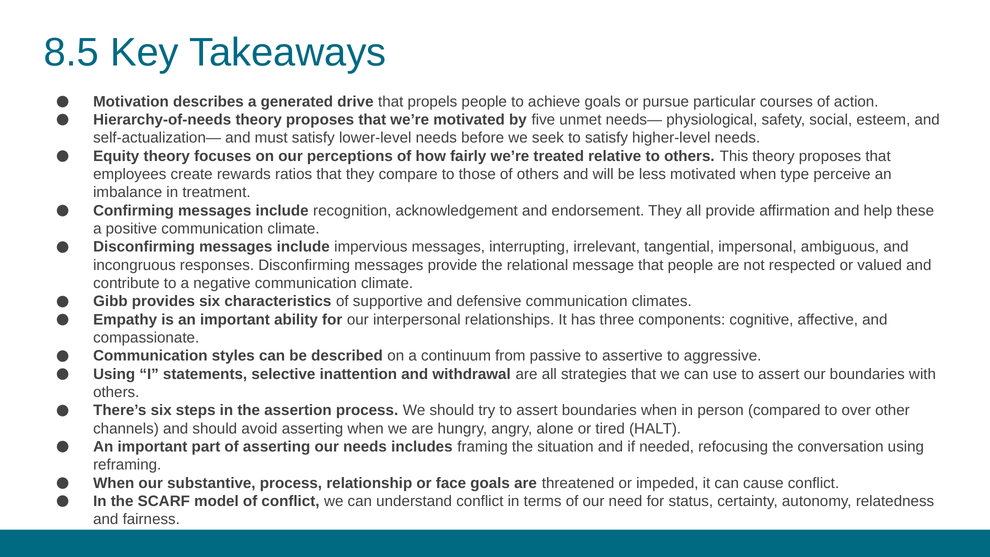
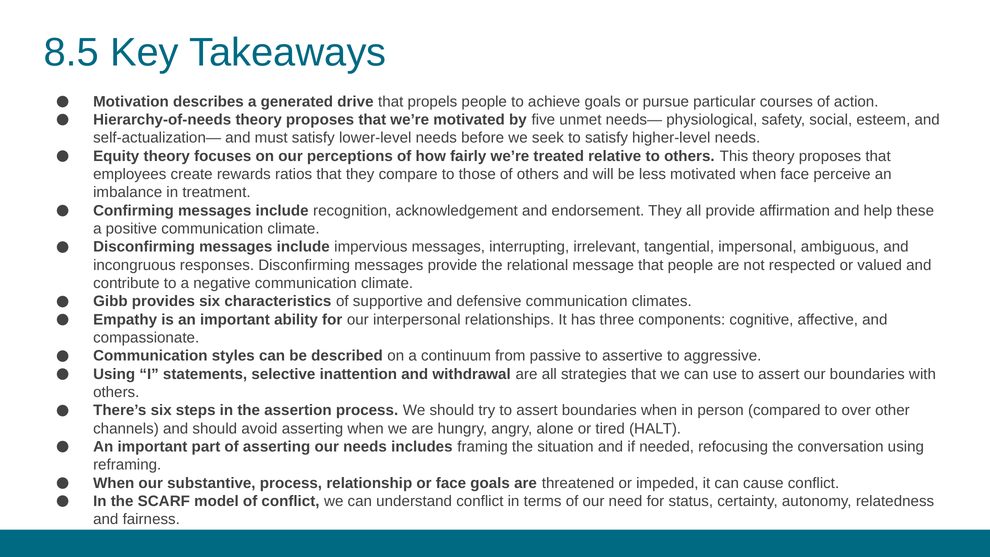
when type: type -> face (795, 174)
